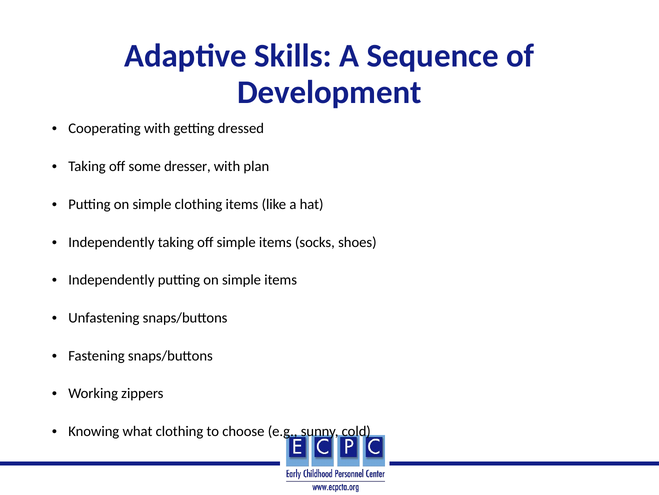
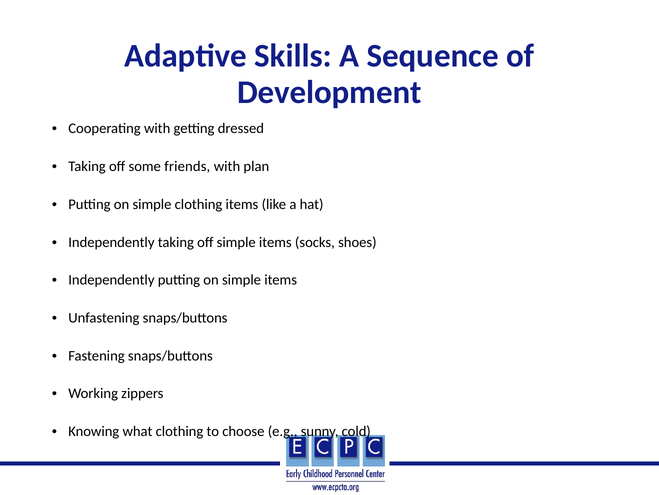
dresser: dresser -> friends (187, 166)
